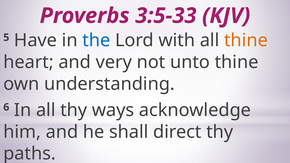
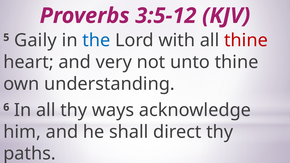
3:5-33: 3:5-33 -> 3:5-12 (166, 16)
Have: Have -> Gaily (35, 40)
thine colour: orange -> red (246, 40)
